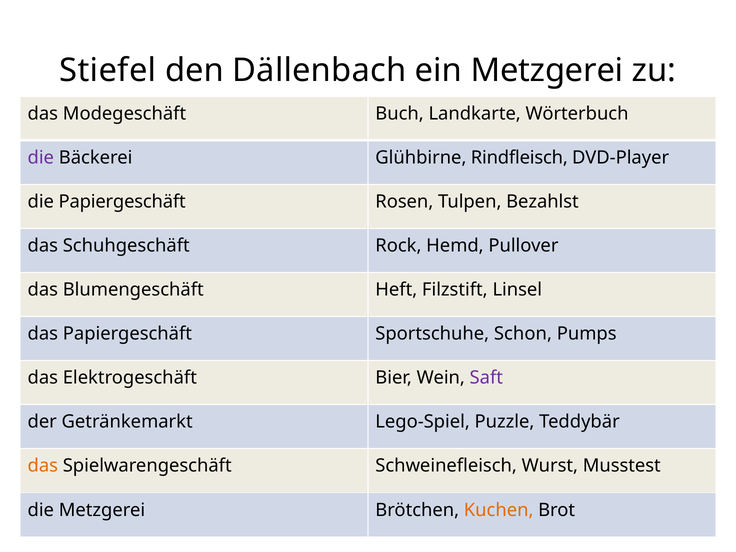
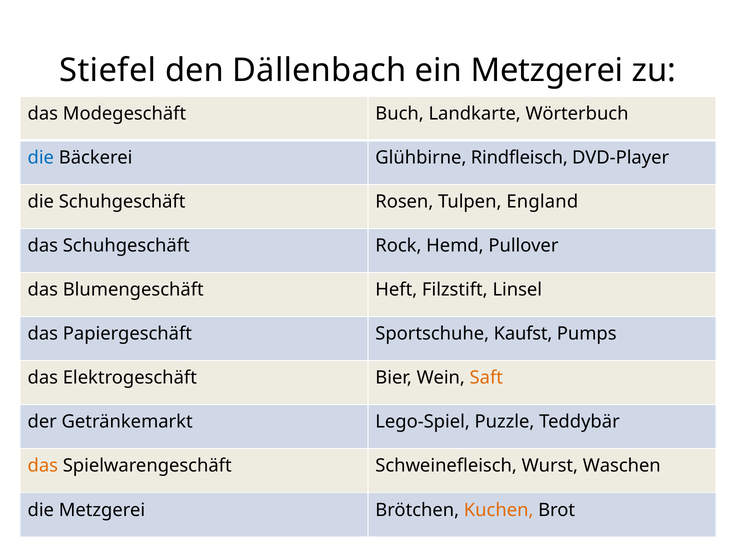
die colour: purple -> blue (41, 158)
die Papiergeschäft: Papiergeschäft -> Schuhgeschäft (122, 202)
Bezahlst: Bezahlst -> England (542, 202)
Schon: Schon -> Kaufst (523, 334)
Saft colour: purple -> orange (486, 378)
Musstest: Musstest -> Waschen (622, 466)
